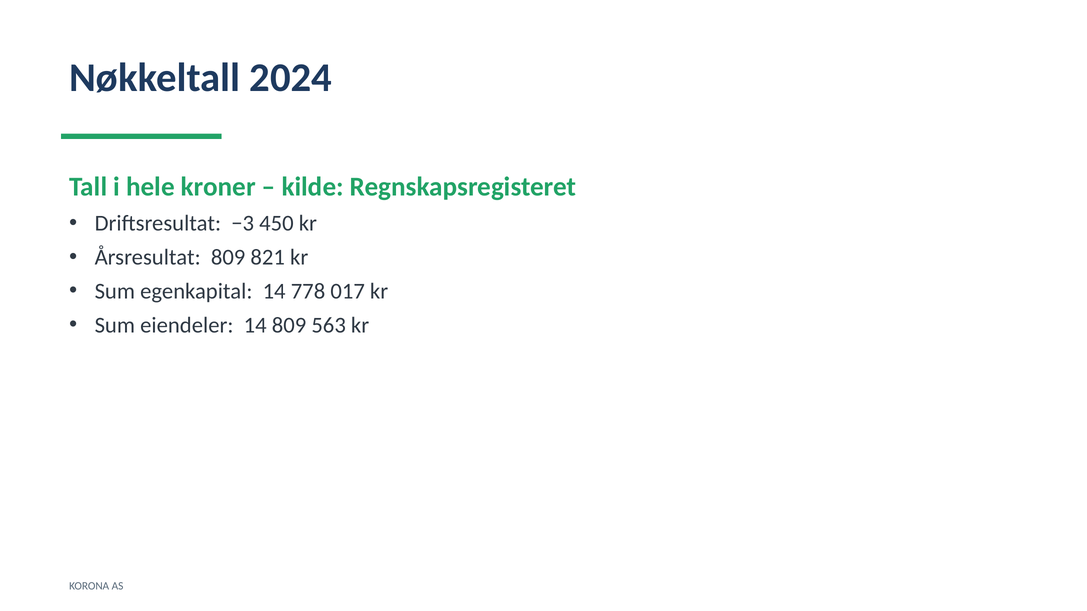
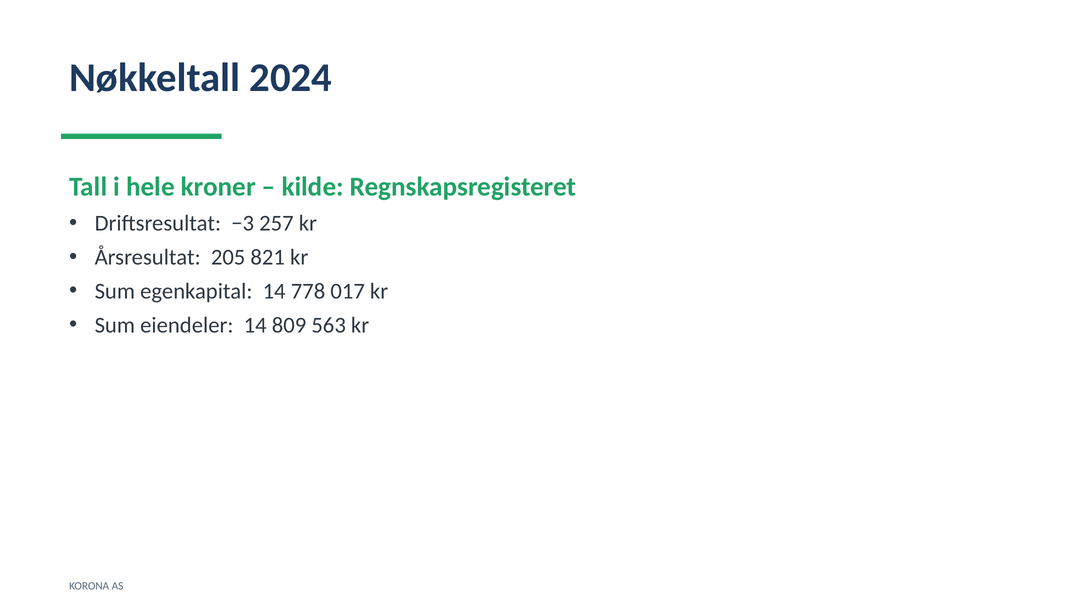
450: 450 -> 257 (276, 224)
Årsresultat 809: 809 -> 205 (228, 258)
